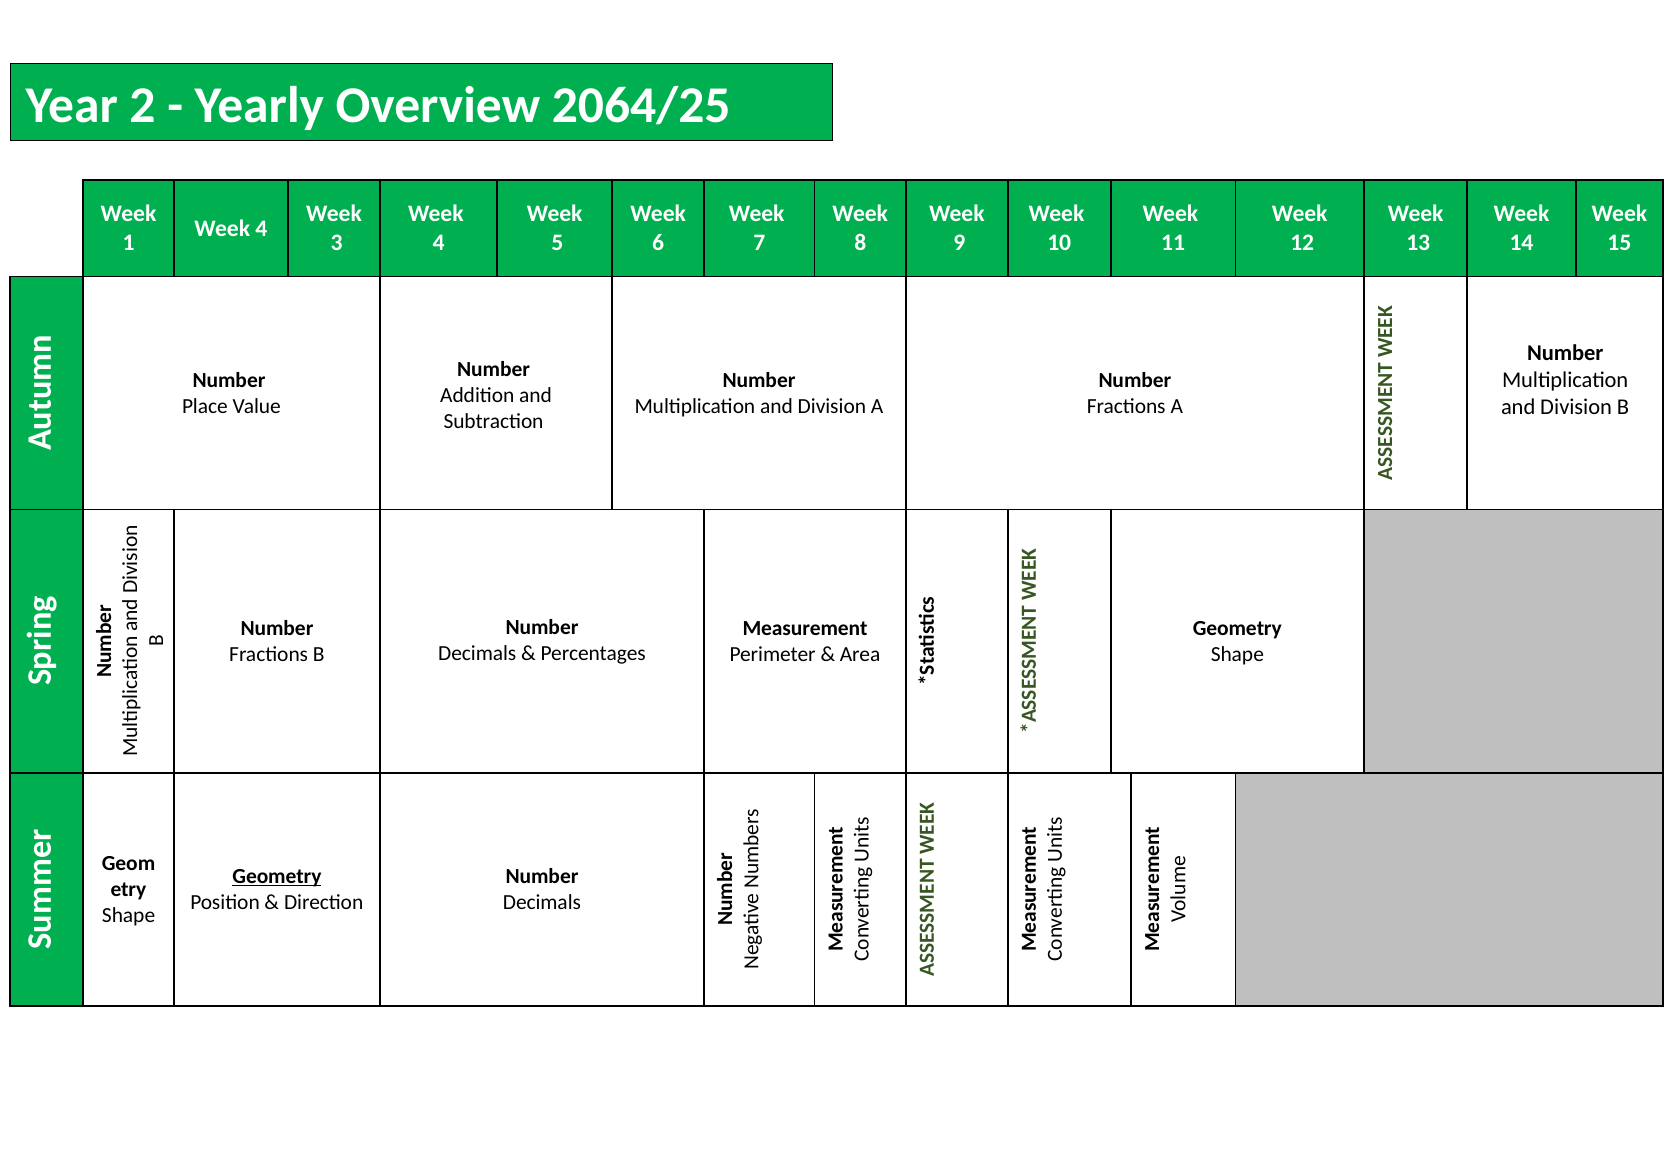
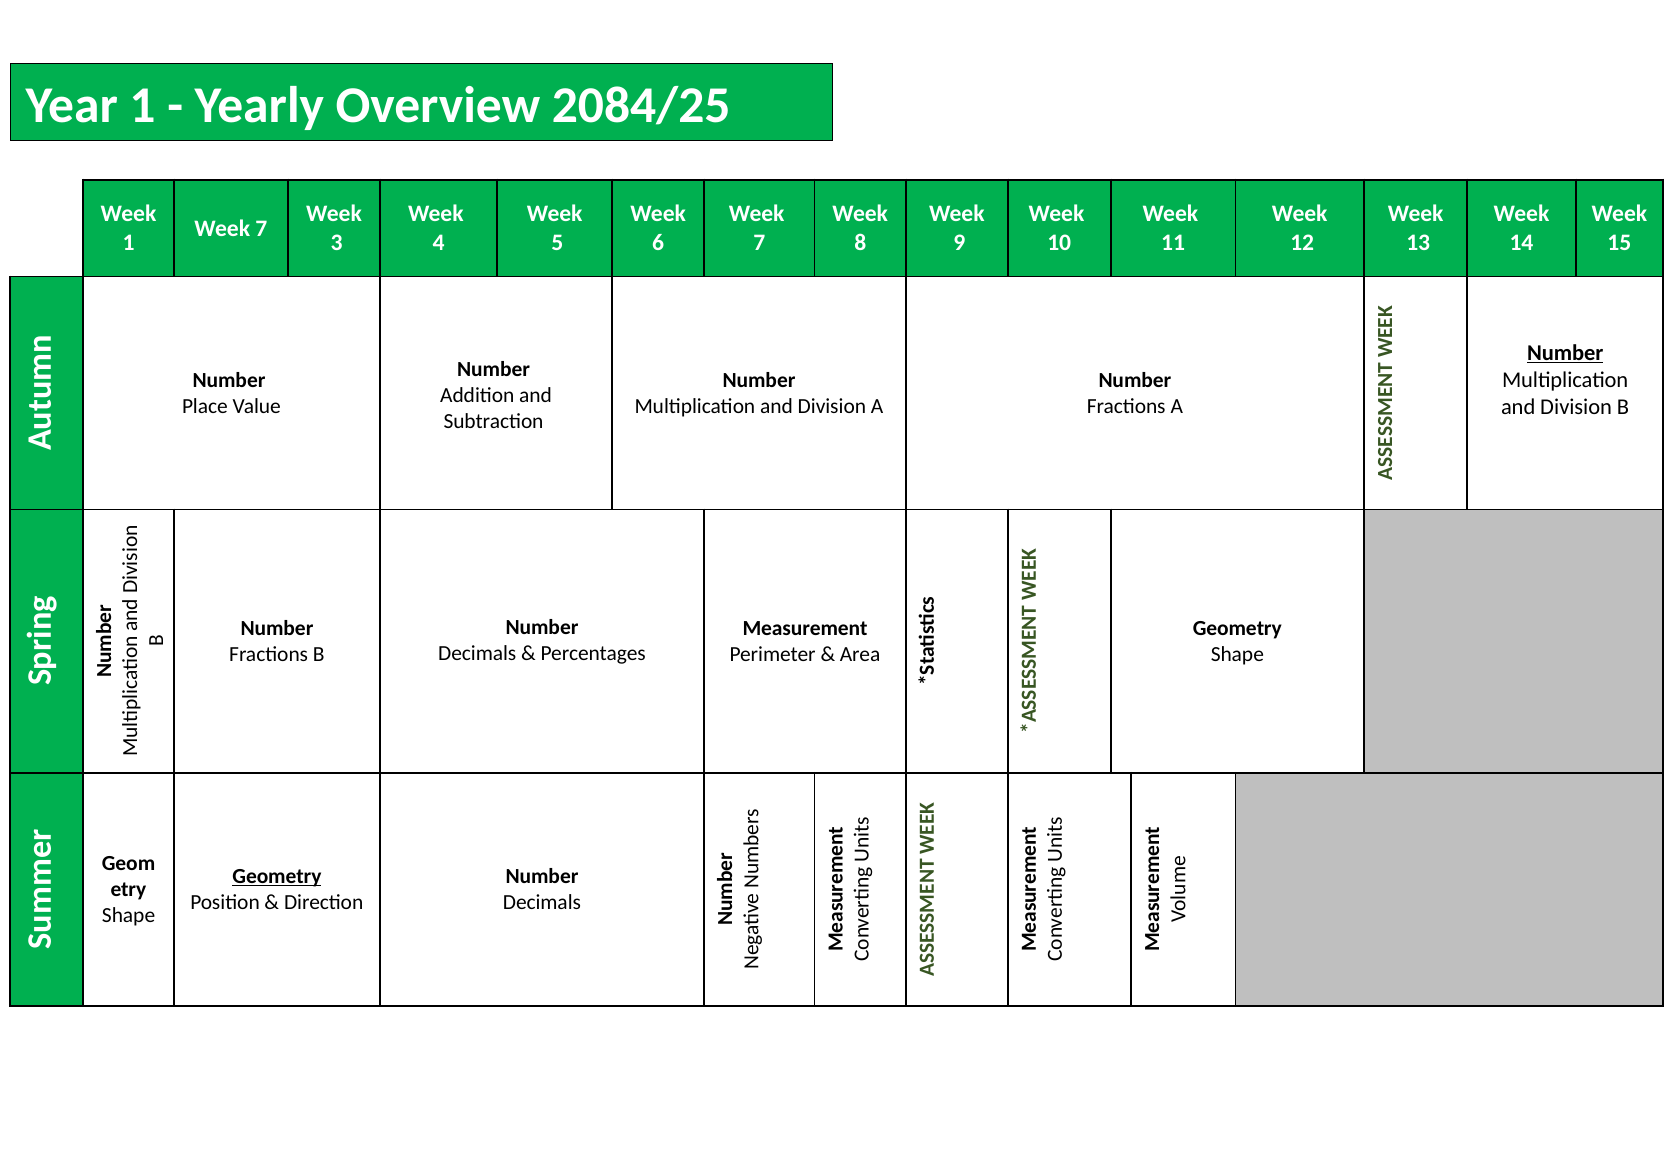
Year 2: 2 -> 1 (142, 106)
2064/25: 2064/25 -> 2084/25 (641, 106)
4: 4 -> 7 (261, 229)
Number underline: none -> present (1565, 353)
